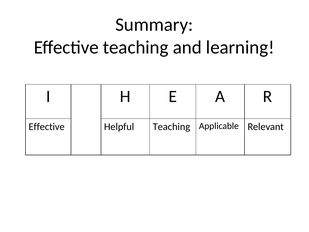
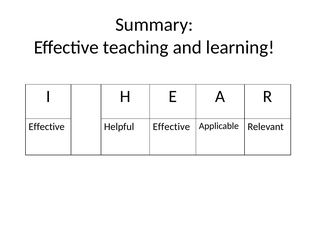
Helpful Teaching: Teaching -> Effective (171, 126)
